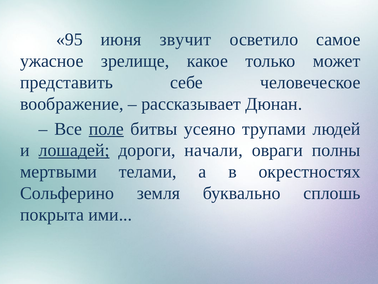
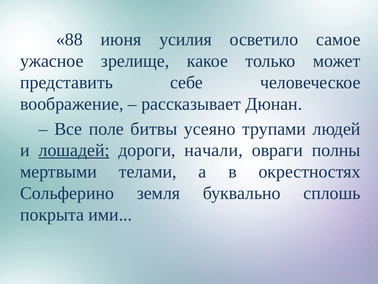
95: 95 -> 88 (69, 39)
звучит: звучит -> усилия (186, 39)
поле underline: present -> none (106, 129)
